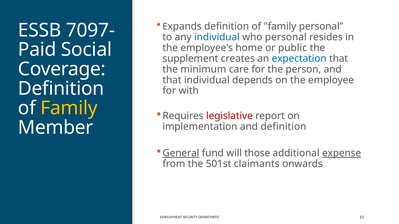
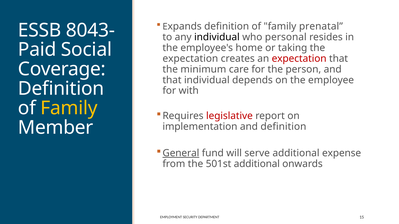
family personal: personal -> prenatal (321, 26)
7097-: 7097- -> 8043- (90, 30)
individual colour: blue -> black (217, 37)
public: public -> taking (293, 48)
supplement: supplement -> expectation (190, 59)
expectation colour: blue -> red (299, 59)
those: those -> serve (257, 153)
expense underline: present -> none (342, 153)
501st claimants: claimants -> additional (257, 164)
